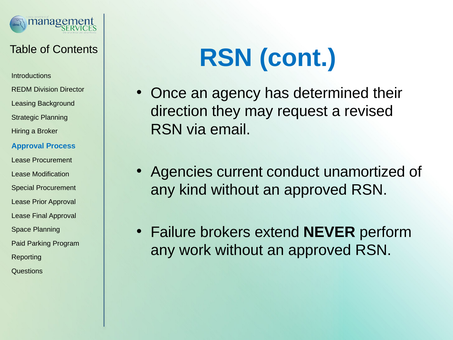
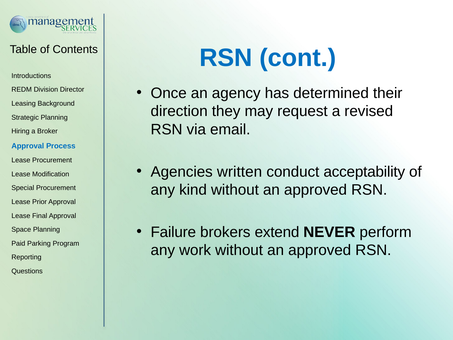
current: current -> written (240, 172)
unamortized: unamortized -> acceptability (364, 172)
